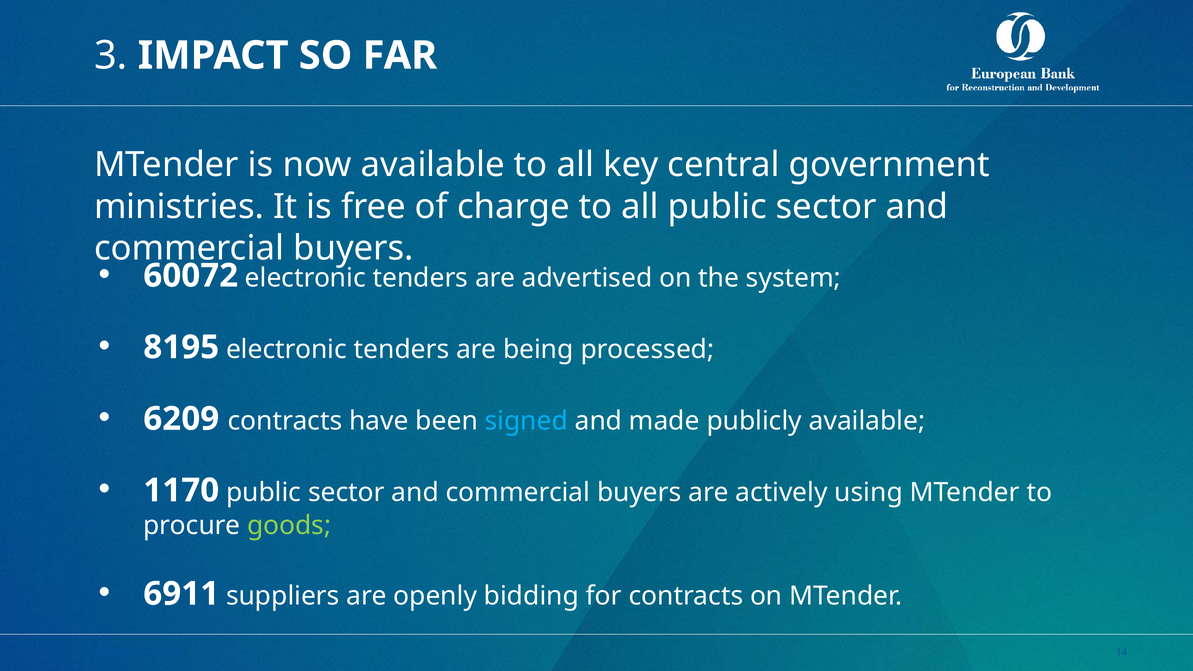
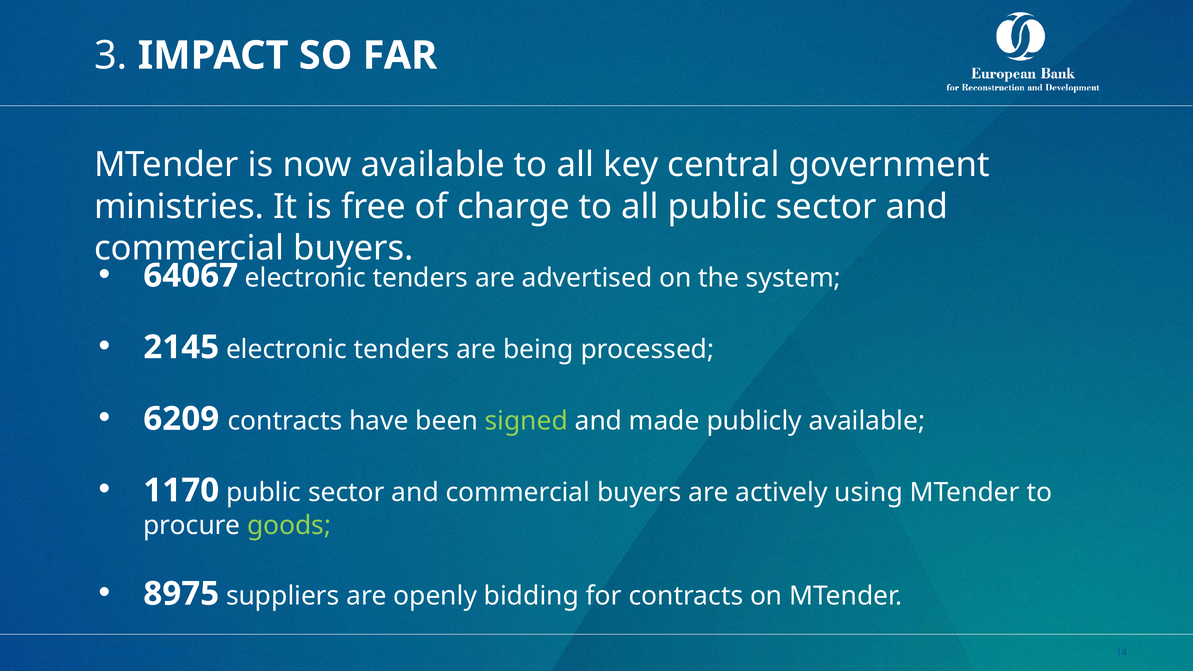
60072: 60072 -> 64067 (191, 276)
8195: 8195 -> 2145 (181, 347)
signed colour: light blue -> light green (526, 421)
6911: 6911 -> 8975 (181, 594)
